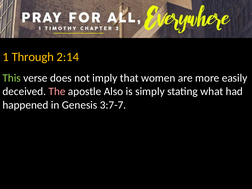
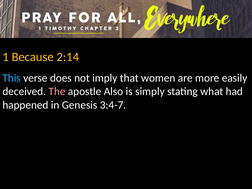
Through: Through -> Because (33, 57)
This colour: light green -> light blue (12, 78)
3:7-7: 3:7-7 -> 3:4-7 (113, 105)
